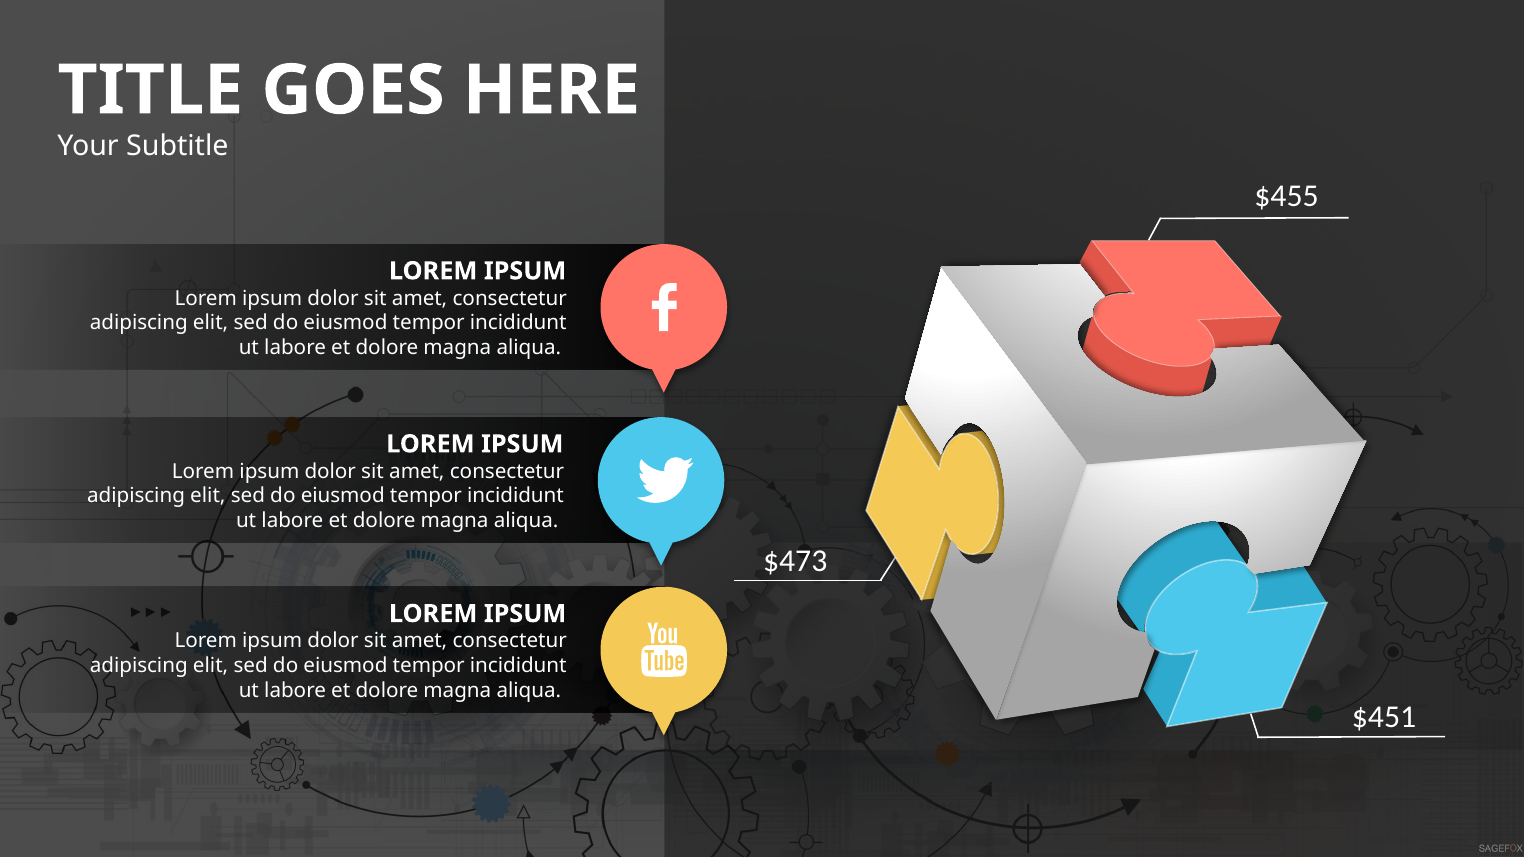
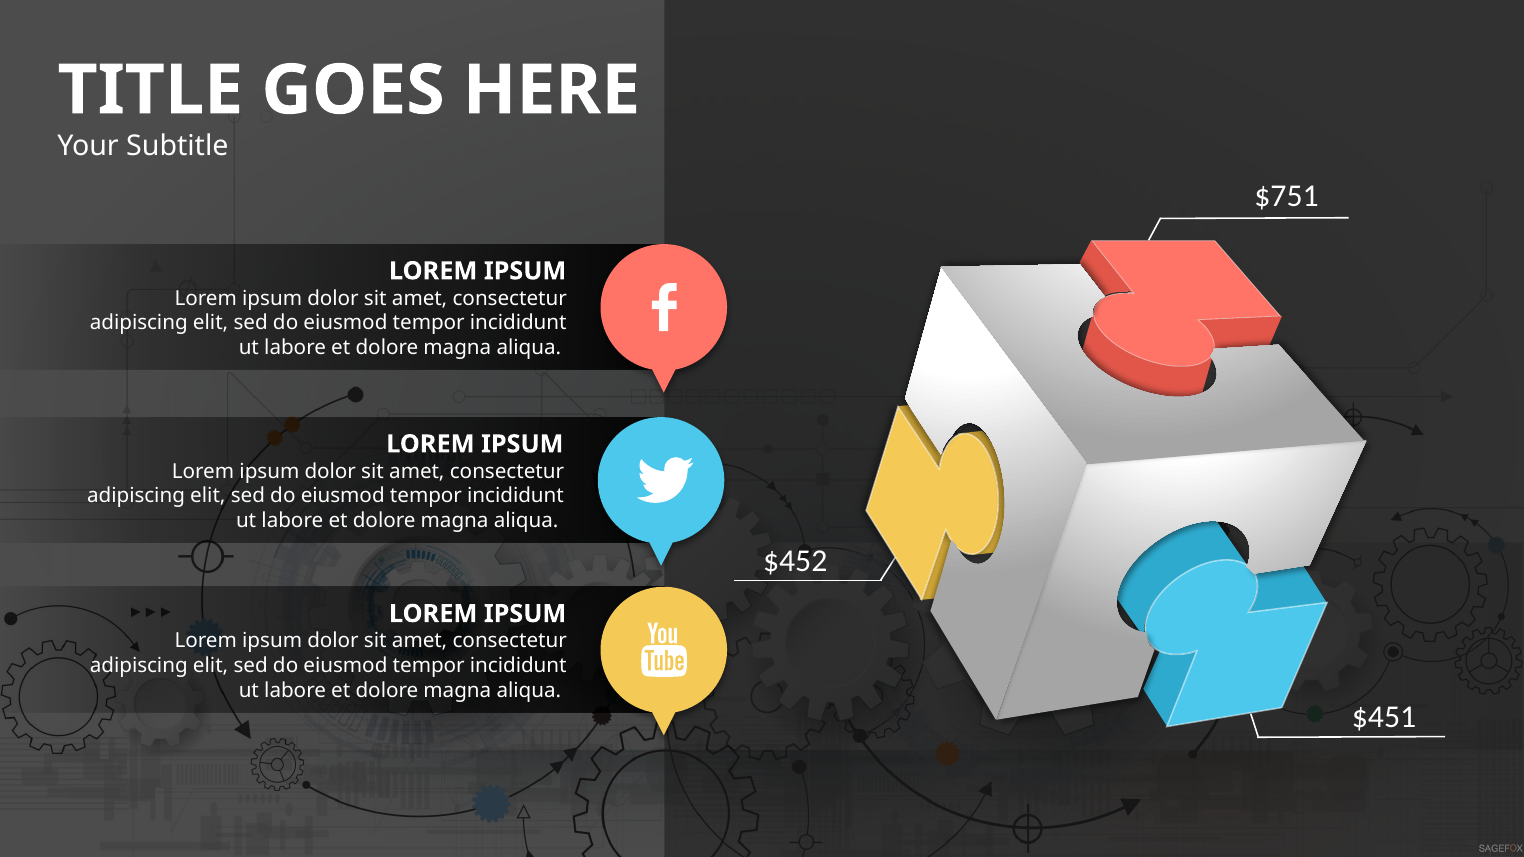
$455: $455 -> $751 (1287, 196)
$473: $473 -> $452 (795, 562)
